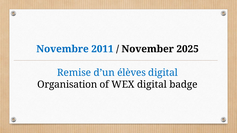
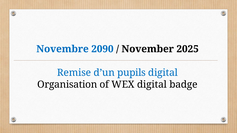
2011: 2011 -> 2090 (102, 49)
élèves: élèves -> pupils (131, 73)
